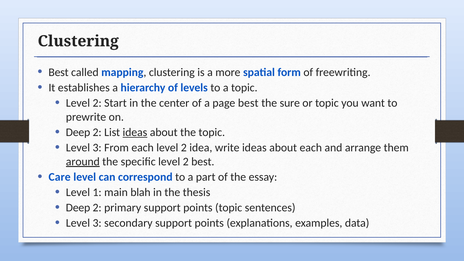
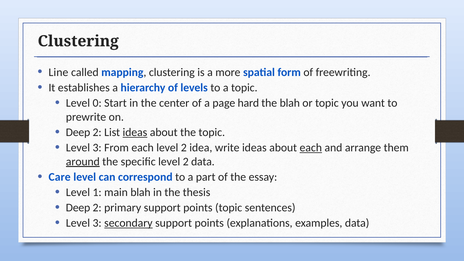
Best: Best -> Line (58, 72)
2: 2 -> 0 (97, 103)
page best: best -> hard (248, 103)
the sure: sure -> blah (290, 103)
each underline: none -> present (311, 148)
2 best: best -> data (203, 162)
secondary underline: none -> present (128, 223)
